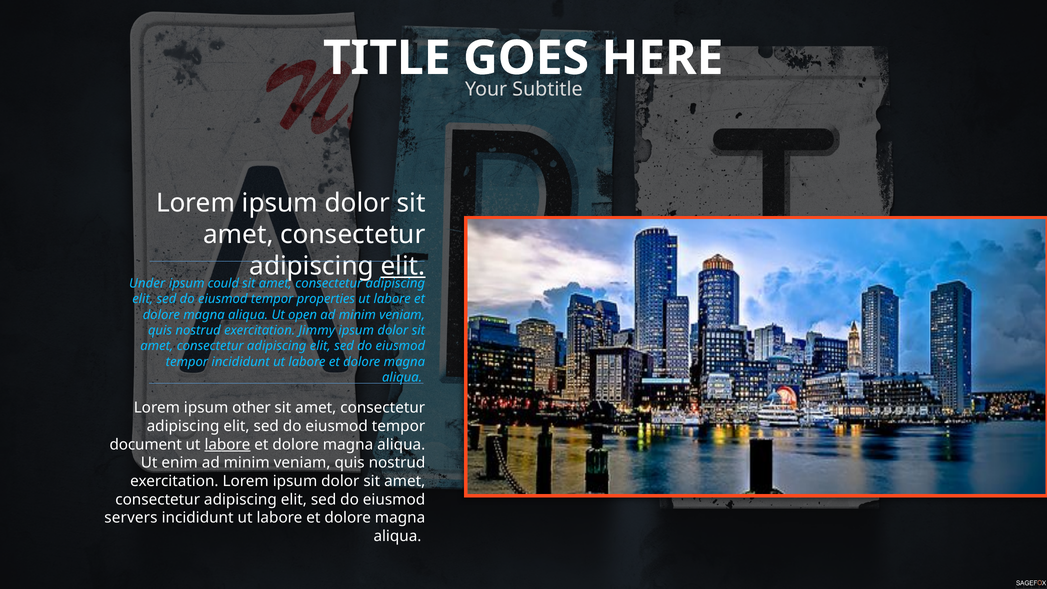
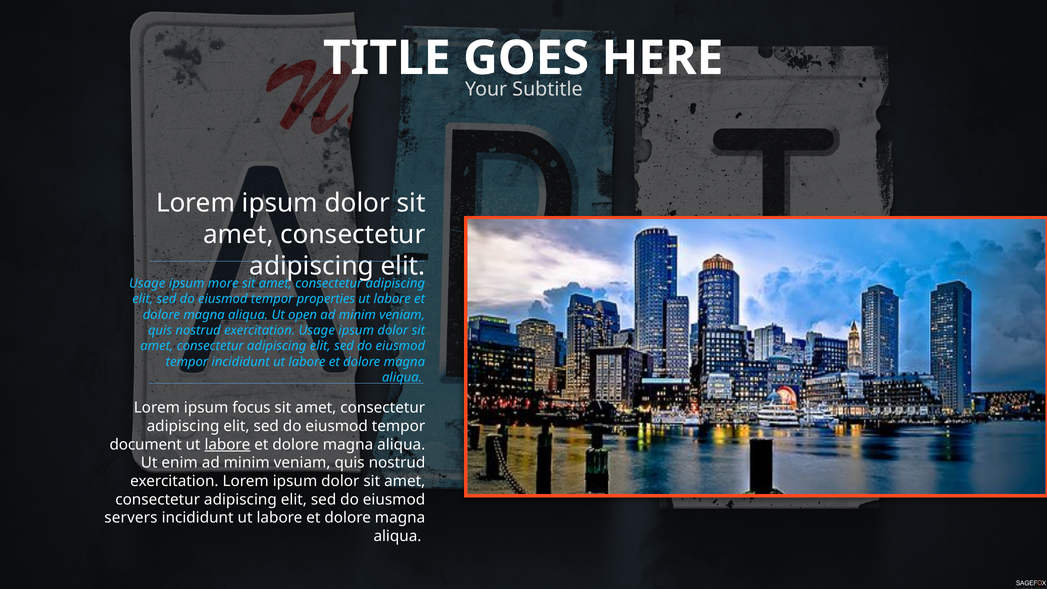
elit underline: present -> none (403, 266)
Under: Under -> Usage (147, 283)
could: could -> more (223, 283)
exercitation Jimmy: Jimmy -> Usage (317, 330)
other: other -> focus (251, 408)
